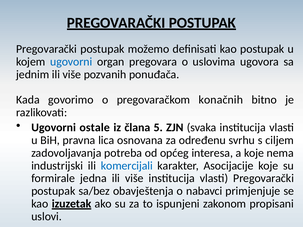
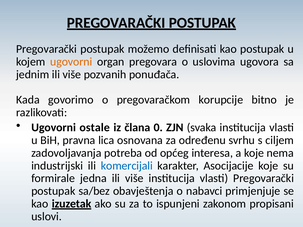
ugovorni colour: blue -> orange (71, 62)
konačnih: konačnih -> korupcije (221, 100)
5: 5 -> 0 (158, 128)
